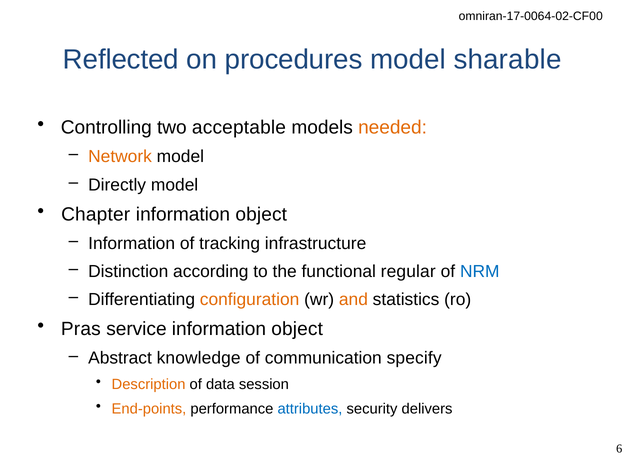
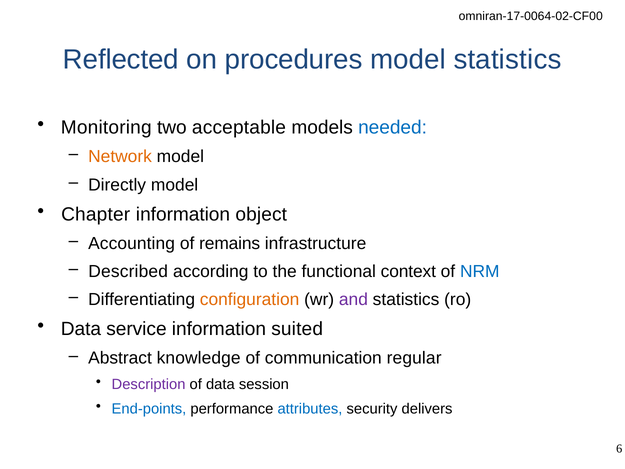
model sharable: sharable -> statistics (508, 60)
Controlling: Controlling -> Monitoring (106, 128)
needed colour: orange -> blue (393, 128)
Information: Information -> Accounting (132, 243)
tracking: tracking -> remains (230, 243)
Distinction: Distinction -> Described (128, 271)
regular: regular -> context (408, 271)
and colour: orange -> purple (353, 299)
Pras: Pras -> Data (81, 329)
service information object: object -> suited (297, 329)
specify: specify -> regular (414, 358)
Description colour: orange -> purple (149, 384)
End-points colour: orange -> blue (149, 409)
